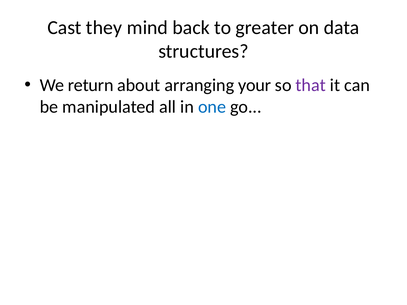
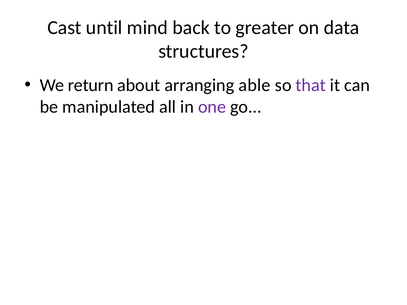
they: they -> until (104, 28)
your: your -> able (254, 85)
one colour: blue -> purple (212, 107)
